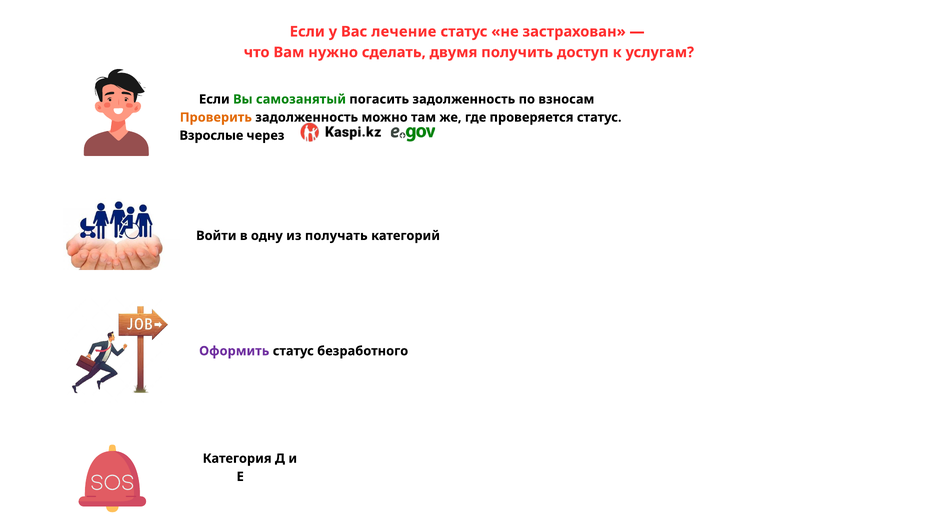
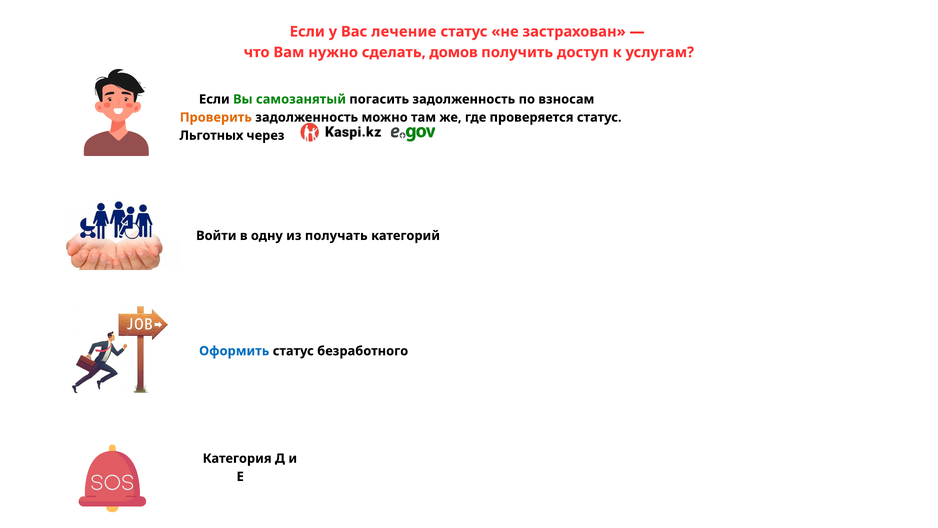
двумя: двумя -> домов (454, 52)
Взрослые: Взрослые -> Льготных (211, 135)
Оформить colour: purple -> blue (234, 351)
